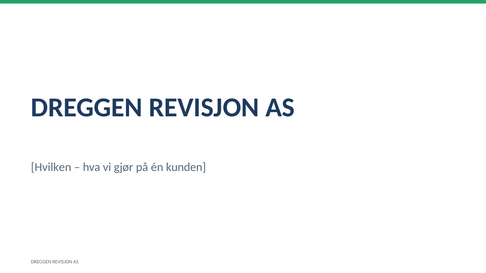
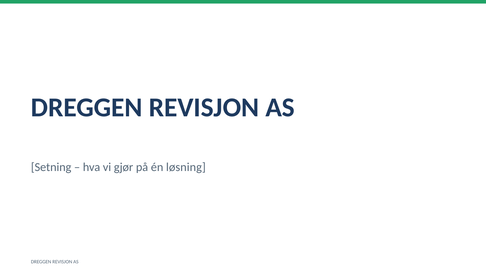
Hvilken: Hvilken -> Setning (51, 167)
kunden: kunden -> løsning (186, 167)
